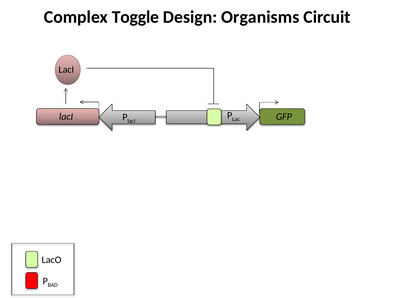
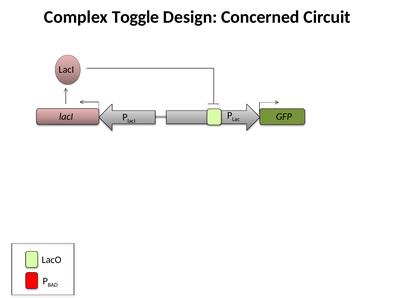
Organisms: Organisms -> Concerned (260, 17)
